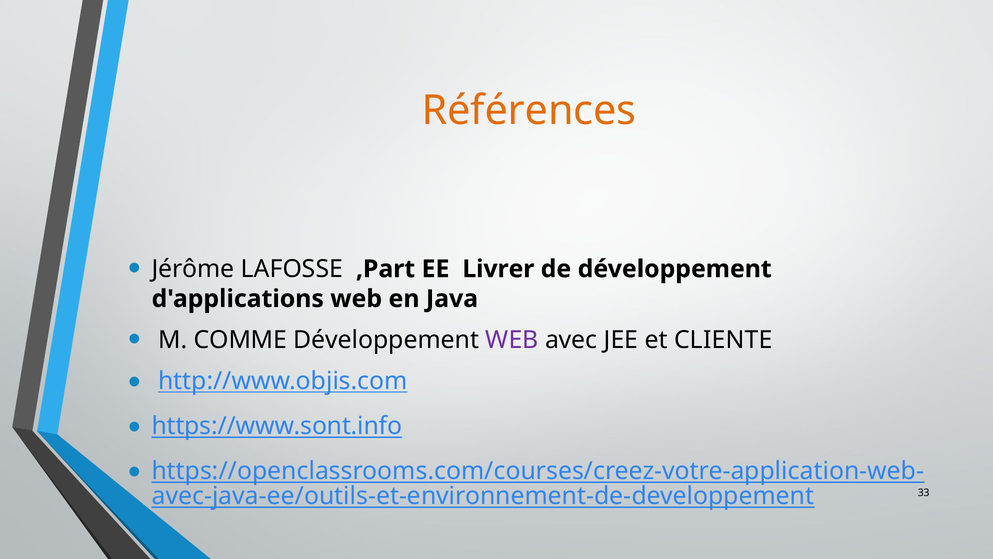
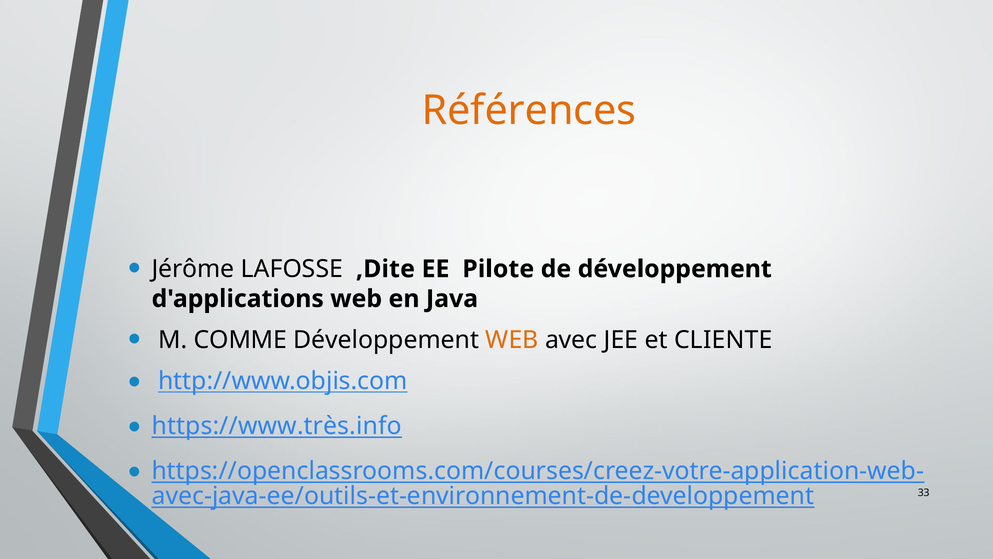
,Part: ,Part -> ,Dite (385, 269)
Livrer: Livrer -> Pilote (498, 269)
WEB colour: purple -> orange (512, 340)
https://www.sont.info: https://www.sont.info -> https://www.très.info (277, 426)
